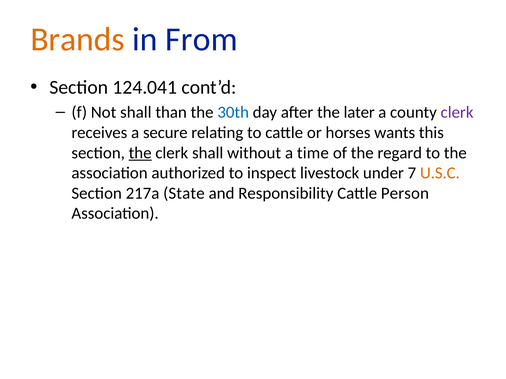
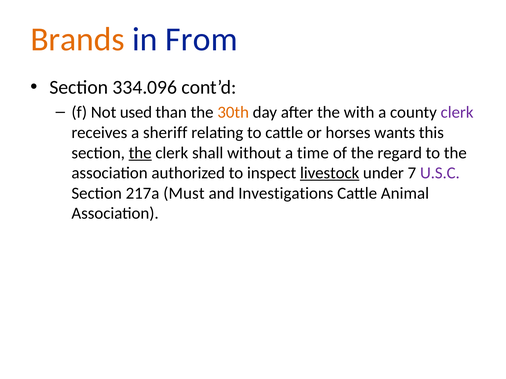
124.041: 124.041 -> 334.096 (145, 87)
Not shall: shall -> used (136, 113)
30th colour: blue -> orange (233, 113)
later: later -> with (359, 113)
secure: secure -> sheriff (165, 133)
livestock underline: none -> present (330, 173)
U.S.C colour: orange -> purple (440, 173)
State: State -> Must (184, 193)
Responsibility: Responsibility -> Investigations (286, 193)
Person: Person -> Animal (405, 193)
